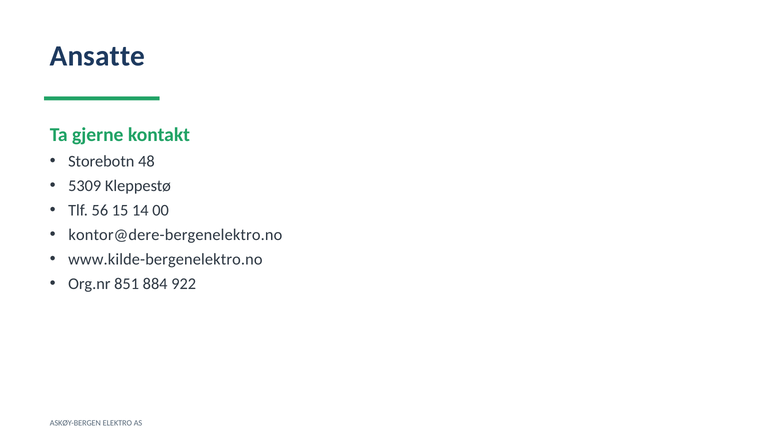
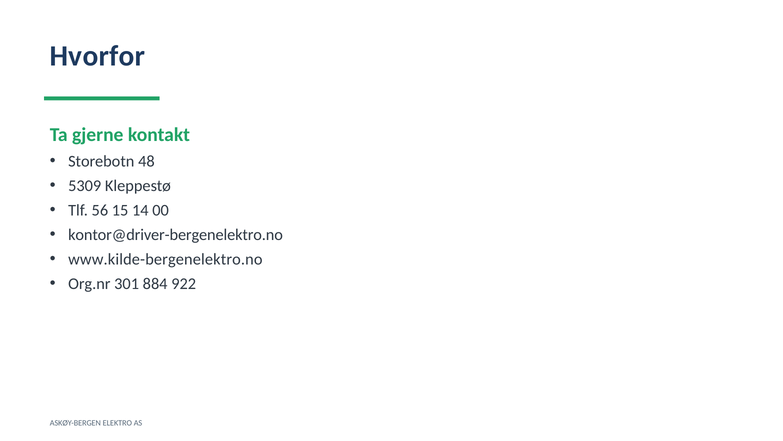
Ansatte: Ansatte -> Hvorfor (97, 56)
kontor@dere-bergenelektro.no: kontor@dere-bergenelektro.no -> kontor@driver-bergenelektro.no (176, 234)
851: 851 -> 301 (127, 283)
